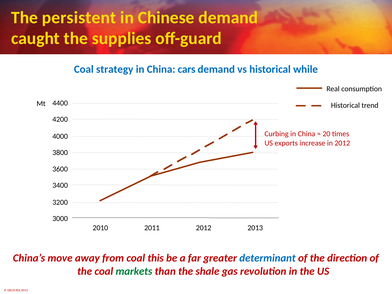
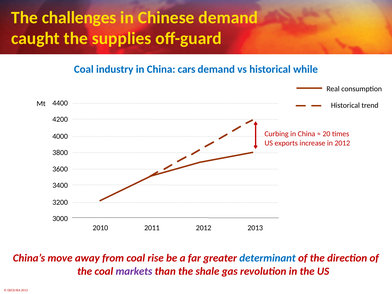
persistent: persistent -> challenges (79, 18)
strategy: strategy -> industry (115, 69)
this: this -> rise (156, 258)
markets colour: green -> purple (134, 271)
